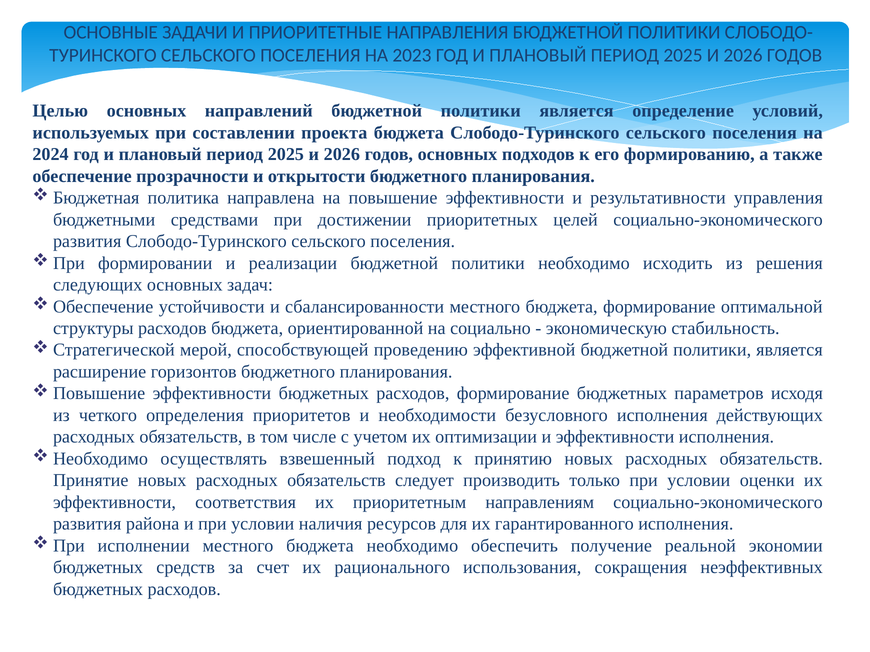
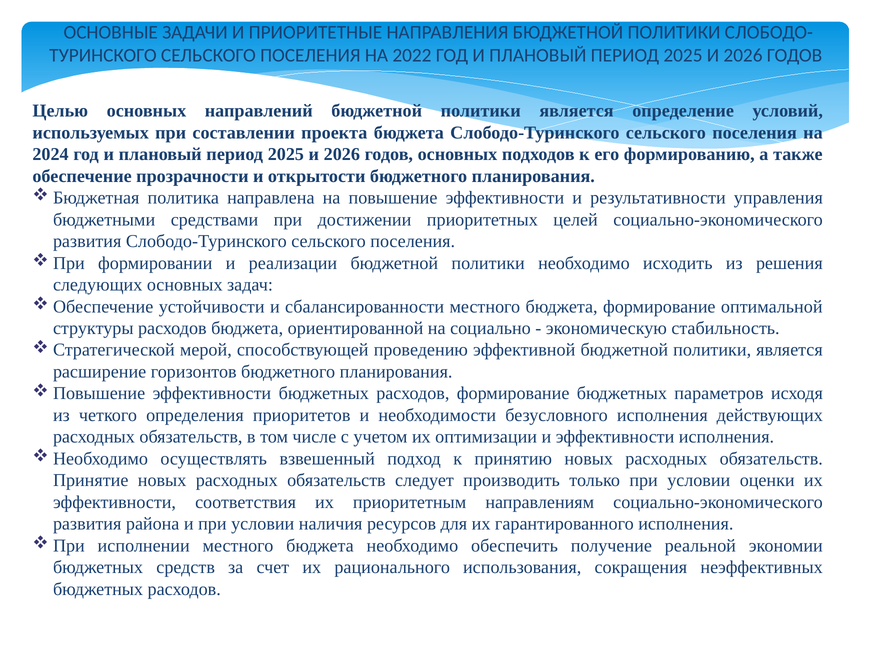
2023: 2023 -> 2022 (412, 56)
